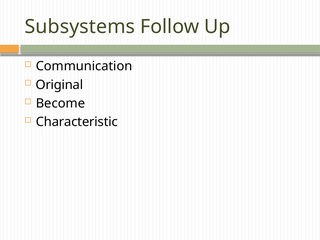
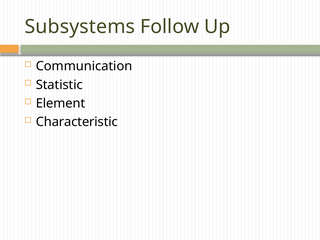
Original: Original -> Statistic (59, 85)
Become: Become -> Element (61, 103)
